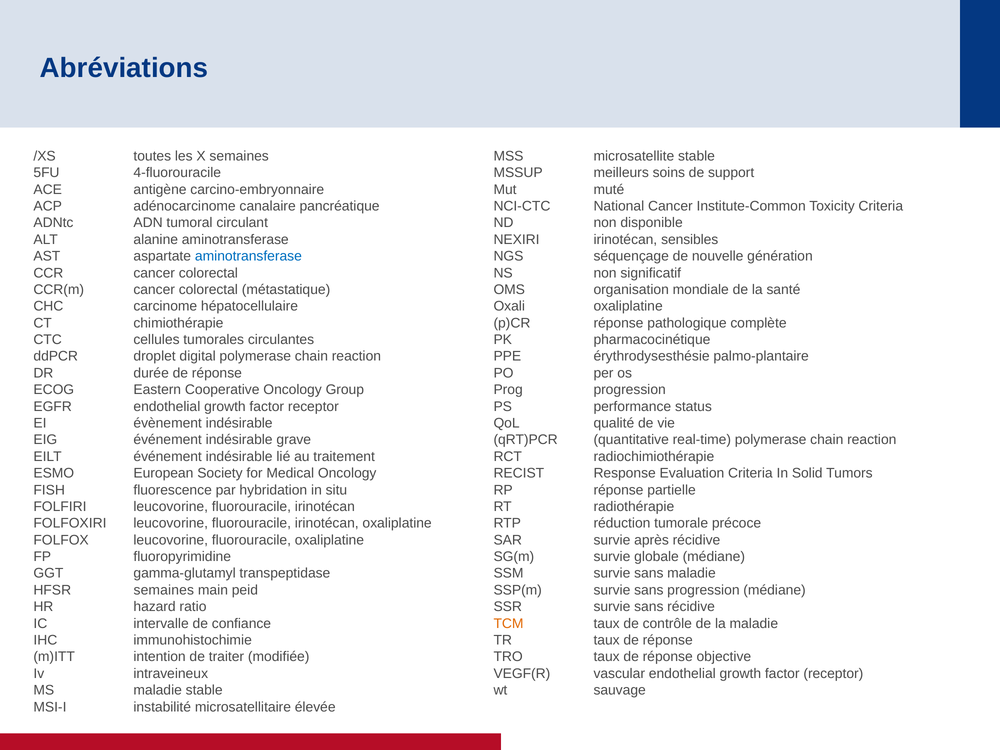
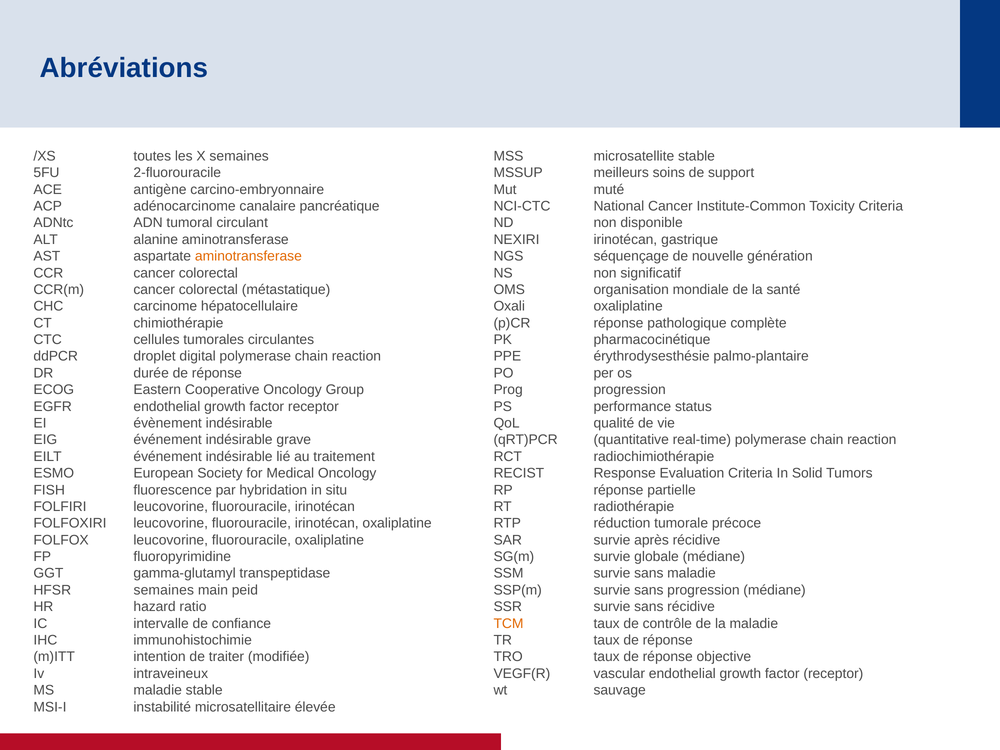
4-fluorouracile: 4-fluorouracile -> 2-fluorouracile (177, 173)
sensibles: sensibles -> gastrique (690, 240)
aminotransferase colour: blue -> orange (248, 256)
